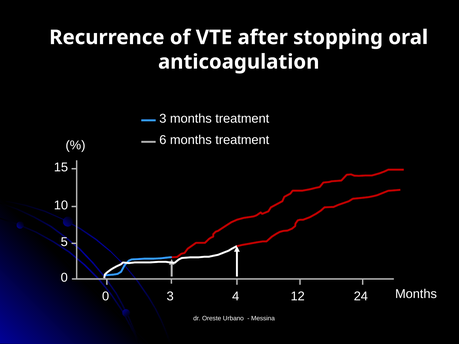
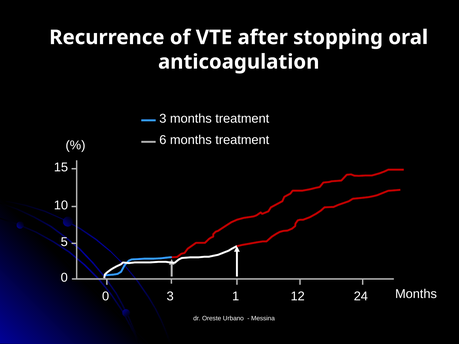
4: 4 -> 1 (236, 297)
